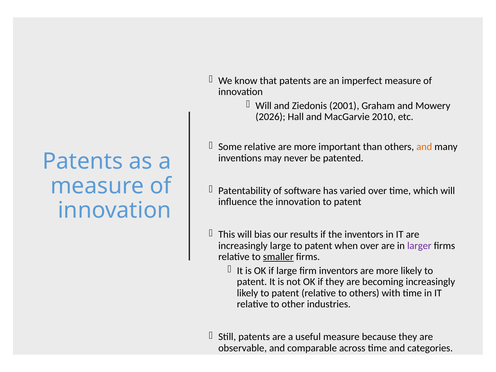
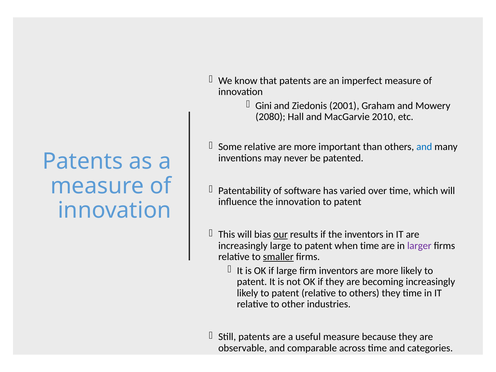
Will: Will -> Gini (264, 106)
2026: 2026 -> 2080 (270, 117)
and colour: orange -> blue (424, 147)
our underline: none -> present (281, 235)
when over: over -> time (370, 246)
others with: with -> they (391, 293)
